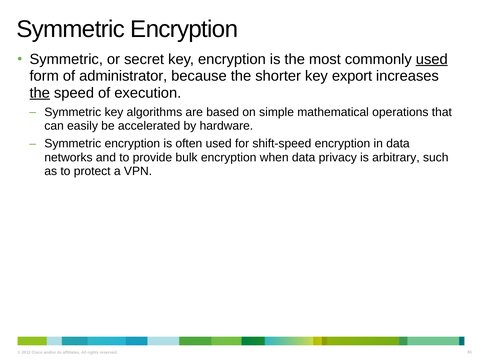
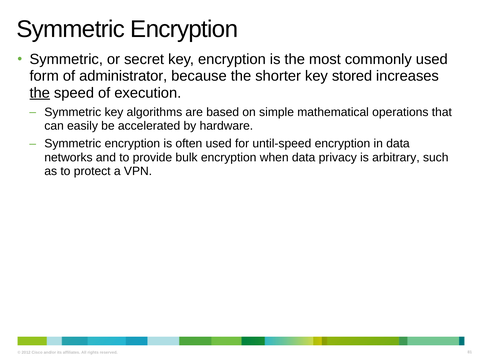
used underline: present -> none (432, 59)
export: export -> stored (352, 76)
shift-speed: shift-speed -> until-speed (282, 143)
